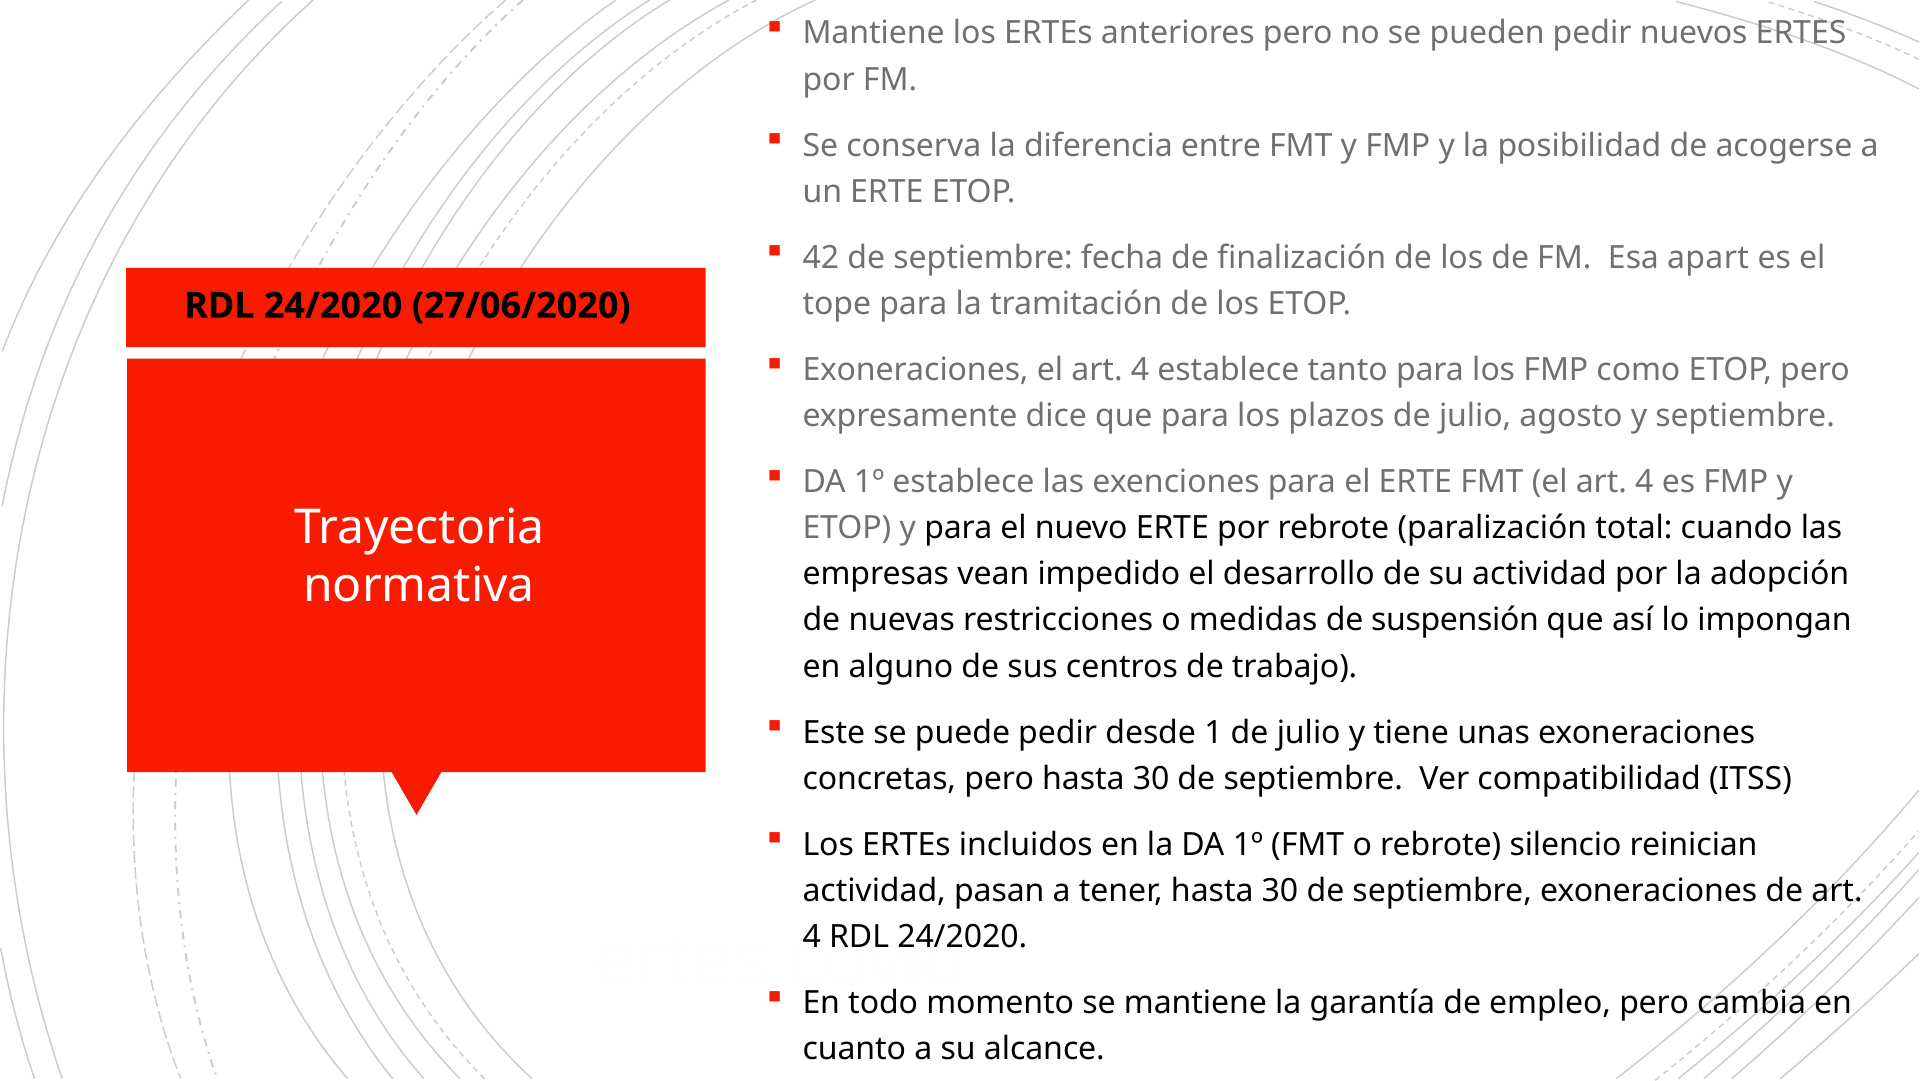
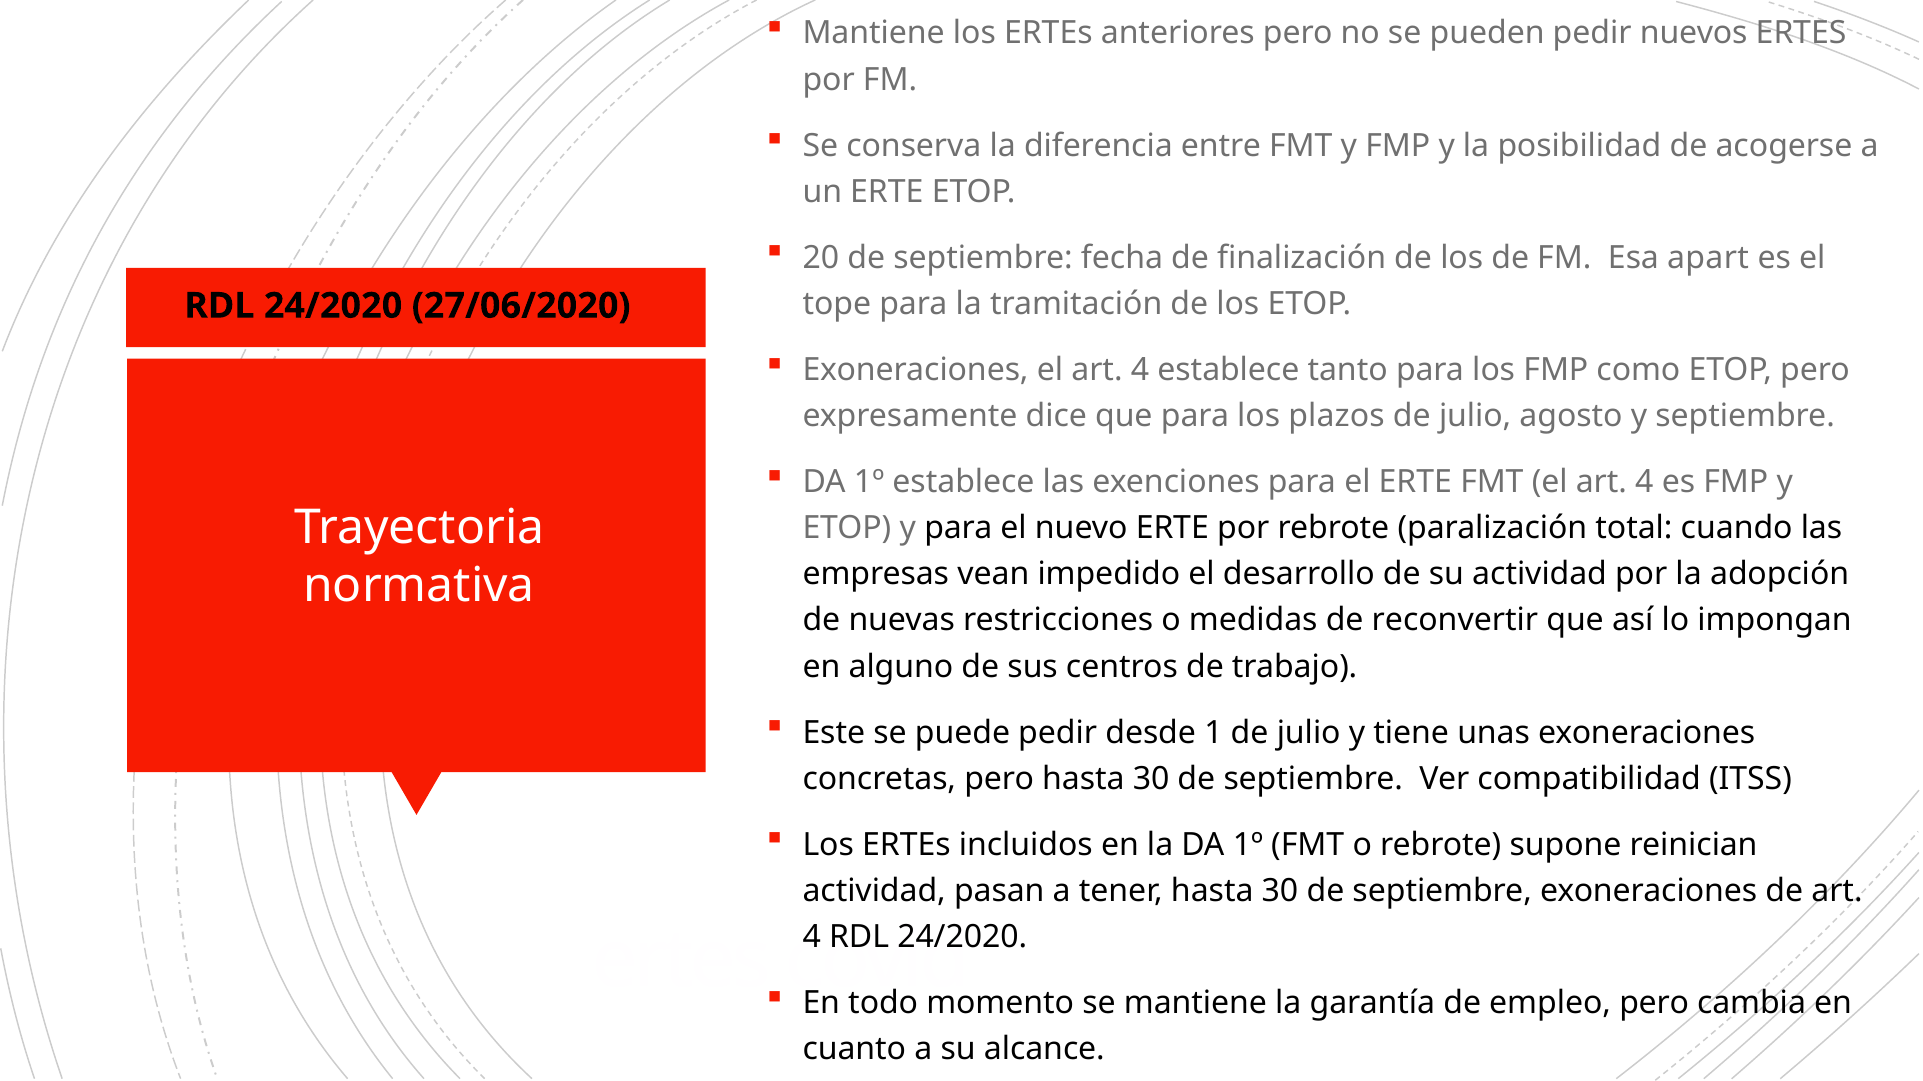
42: 42 -> 20 (821, 258)
suspensión: suspensión -> reconvertir (1455, 621)
silencio: silencio -> supone (1566, 845)
